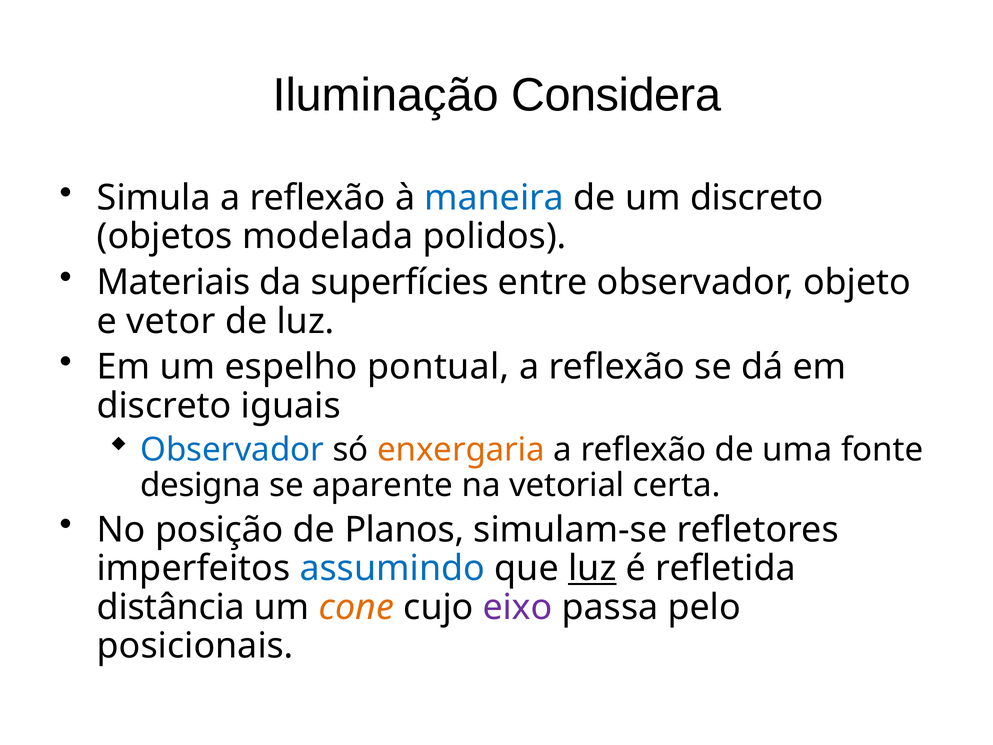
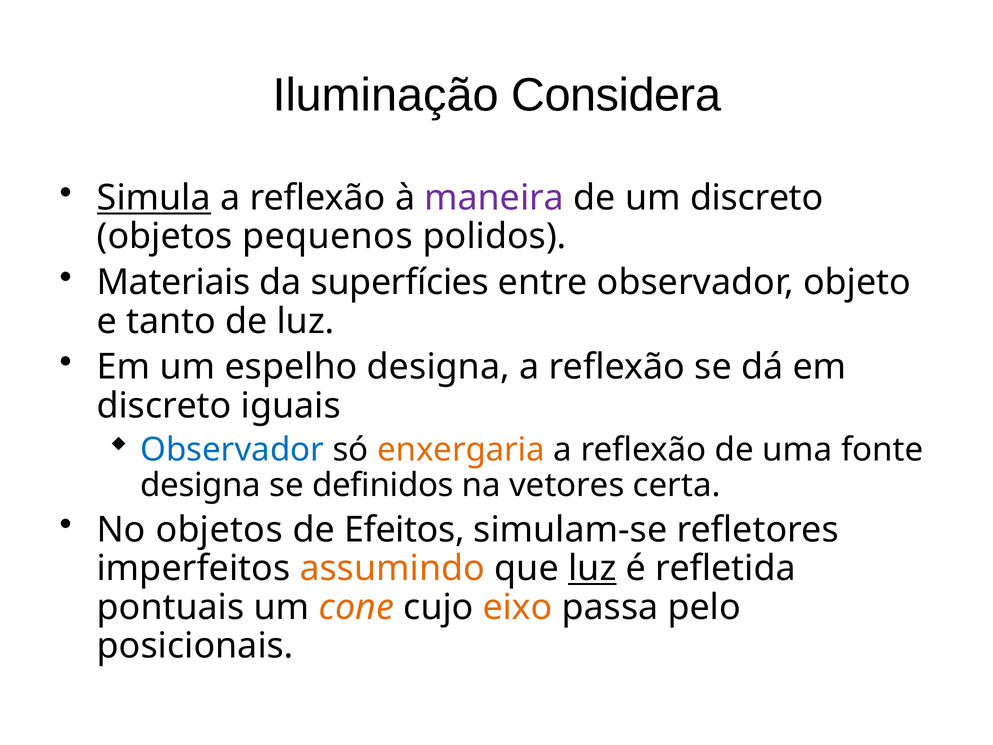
Simula underline: none -> present (154, 198)
maneira colour: blue -> purple (494, 198)
modelada: modelada -> pequenos (328, 237)
vetor: vetor -> tanto (171, 321)
espelho pontual: pontual -> designa (438, 367)
aparente: aparente -> definidos (383, 485)
vetorial: vetorial -> vetores (567, 485)
No posição: posição -> objetos (219, 530)
Planos: Planos -> Efeitos (404, 530)
assumindo colour: blue -> orange (392, 568)
distância: distância -> pontuais (171, 607)
eixo colour: purple -> orange (518, 607)
